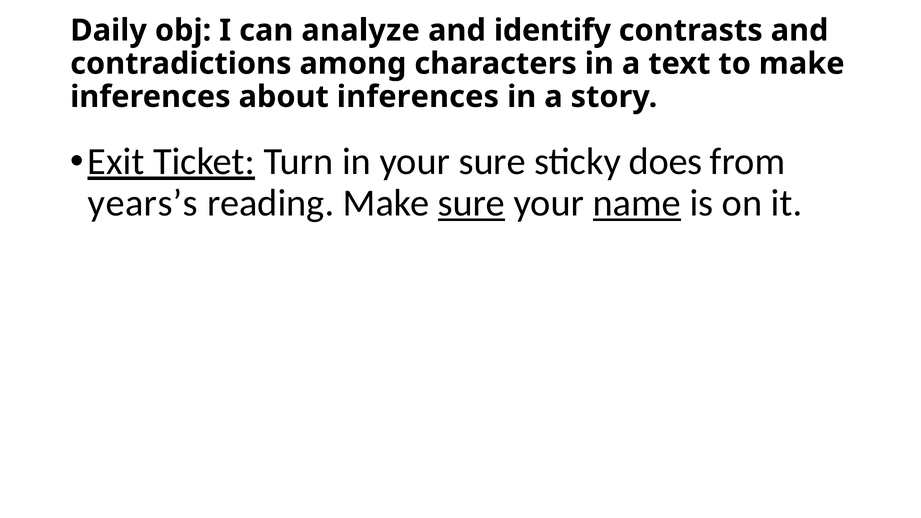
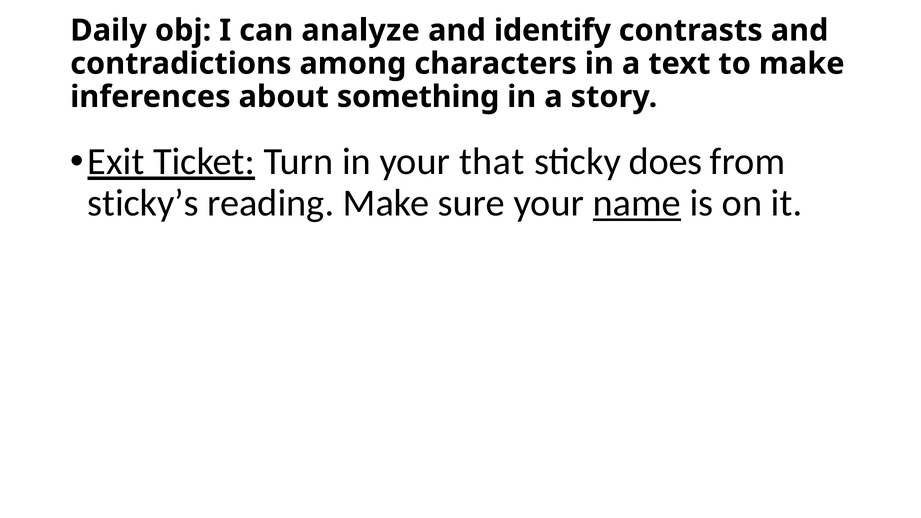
about inferences: inferences -> something (418, 97)
your sure: sure -> that (492, 162)
years’s: years’s -> sticky’s (143, 203)
sure underline: present -> none (471, 203)
